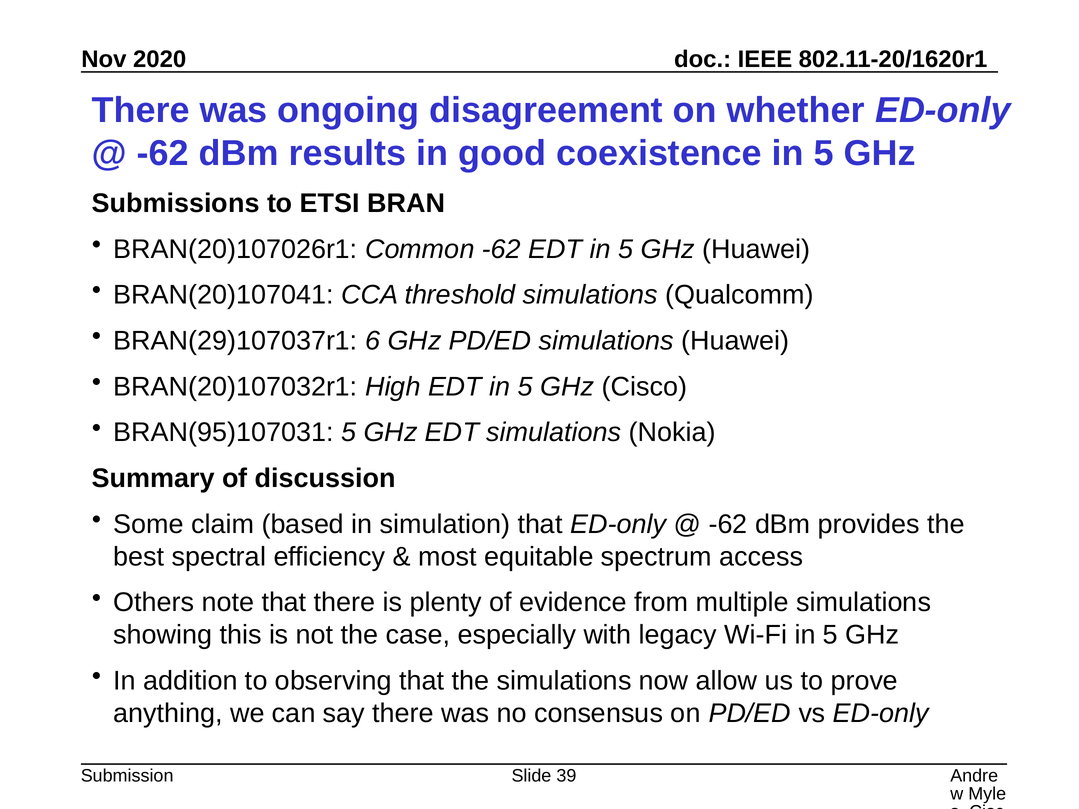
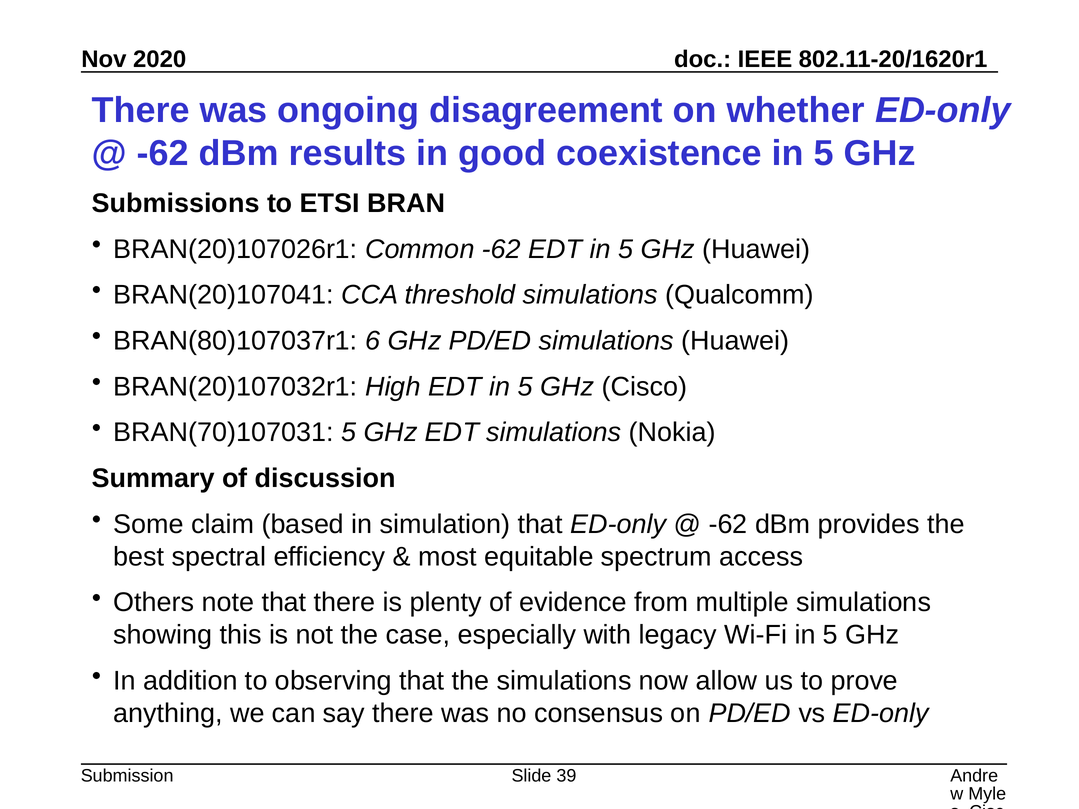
BRAN(29)107037r1: BRAN(29)107037r1 -> BRAN(80)107037r1 (235, 341)
BRAN(95)107031: BRAN(95)107031 -> BRAN(70)107031 (223, 433)
